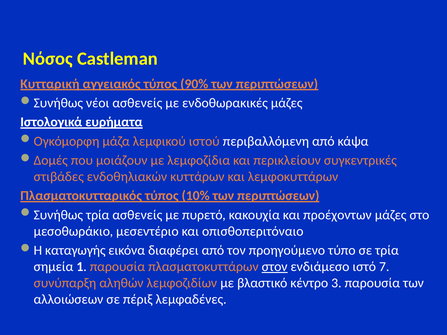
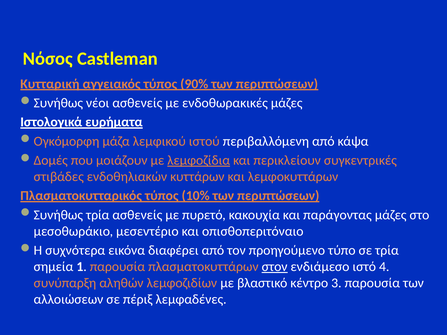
λεμφοζίδια underline: none -> present (199, 160)
προέχοντων: προέχοντων -> παράγοντας (337, 215)
καταγωγής: καταγωγής -> συχνότερα (75, 250)
7: 7 -> 4 (384, 267)
